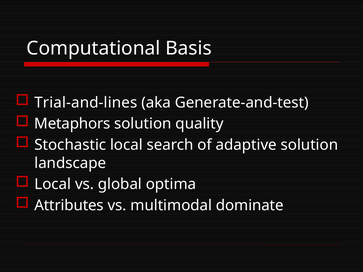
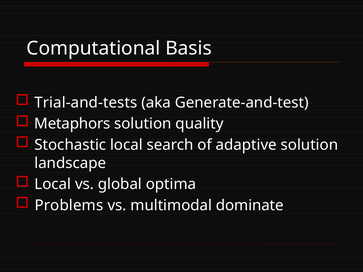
Trial-and-lines: Trial-and-lines -> Trial-and-tests (86, 103)
Attributes: Attributes -> Problems (69, 206)
